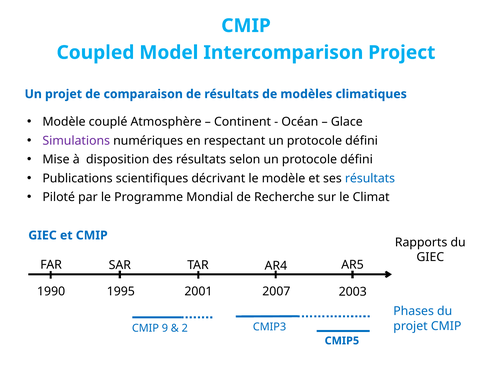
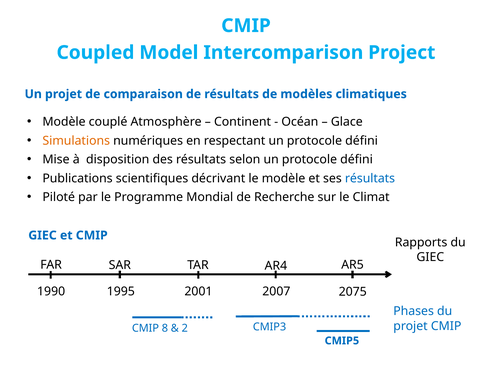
Simulations colour: purple -> orange (76, 141)
2003: 2003 -> 2075 (353, 292)
9: 9 -> 8 (165, 328)
